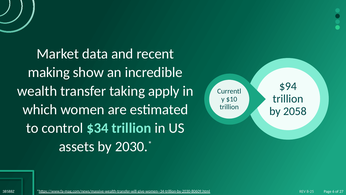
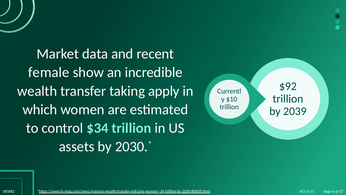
making: making -> female (49, 72)
$94: $94 -> $92 (288, 86)
2058: 2058 -> 2039 (295, 111)
